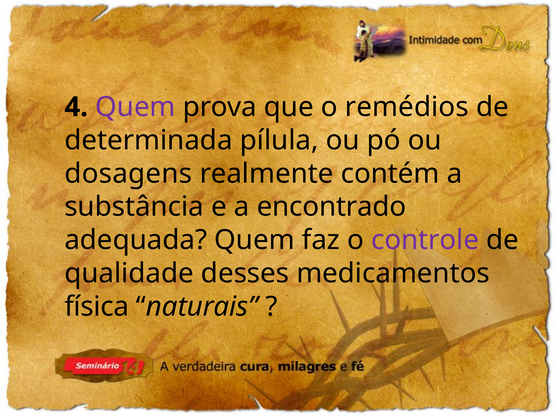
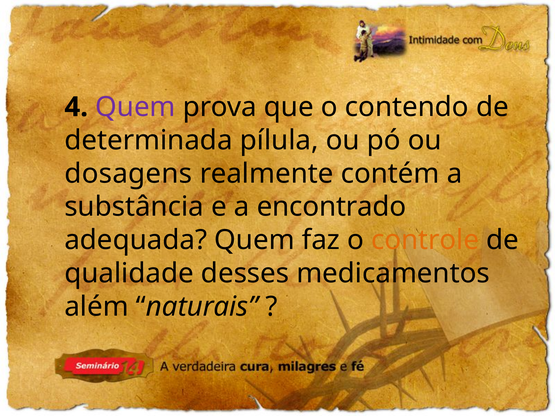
remédios: remédios -> contendo (407, 107)
controle colour: purple -> orange (425, 240)
física: física -> além (97, 307)
